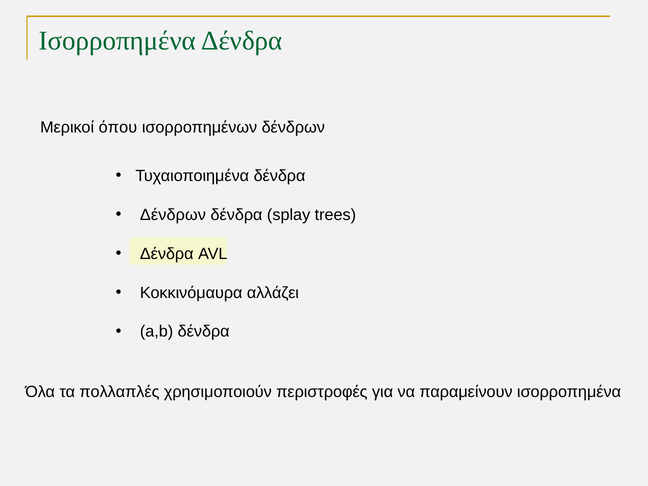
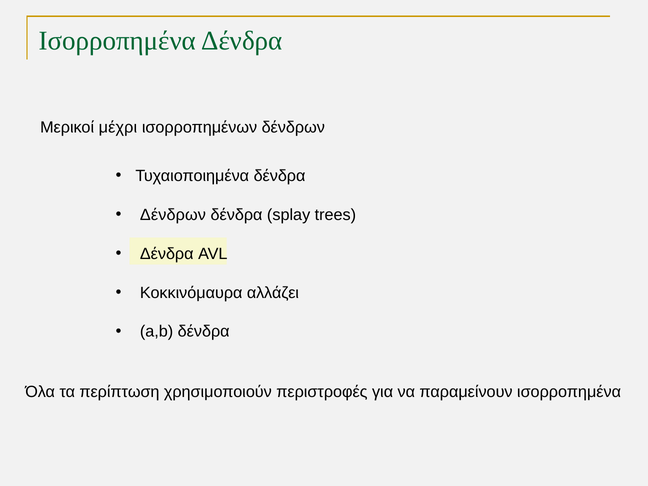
όπου: όπου -> μέχρι (118, 127)
πολλαπλές: πολλαπλές -> περίπτωση (119, 392)
